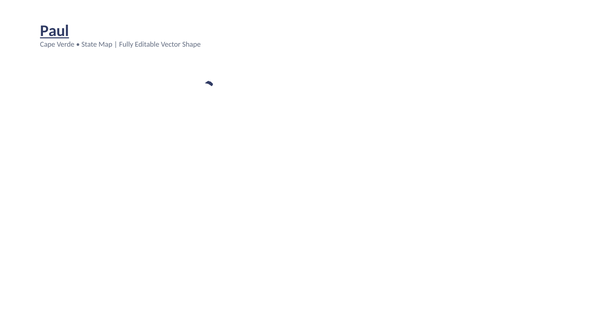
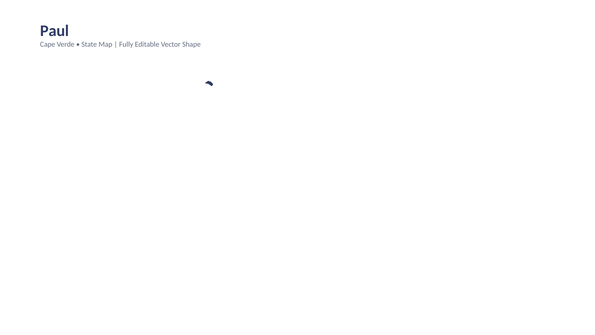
Paul underline: present -> none (54, 31)
